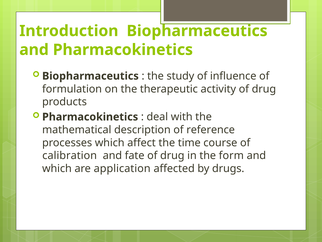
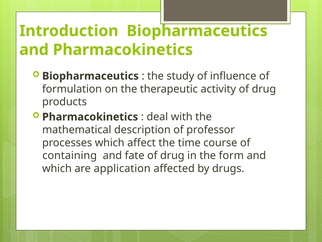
reference: reference -> professor (211, 130)
calibration: calibration -> containing (70, 155)
